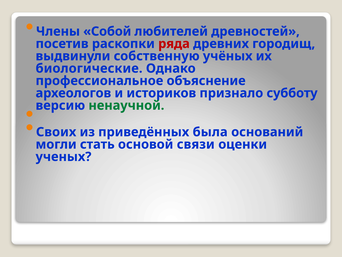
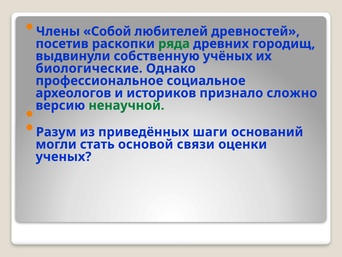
ряда colour: red -> green (174, 44)
объяснение: объяснение -> социальное (206, 81)
субботу: субботу -> сложно (292, 93)
Своих: Своих -> Разум (56, 132)
была: была -> шаги (210, 132)
